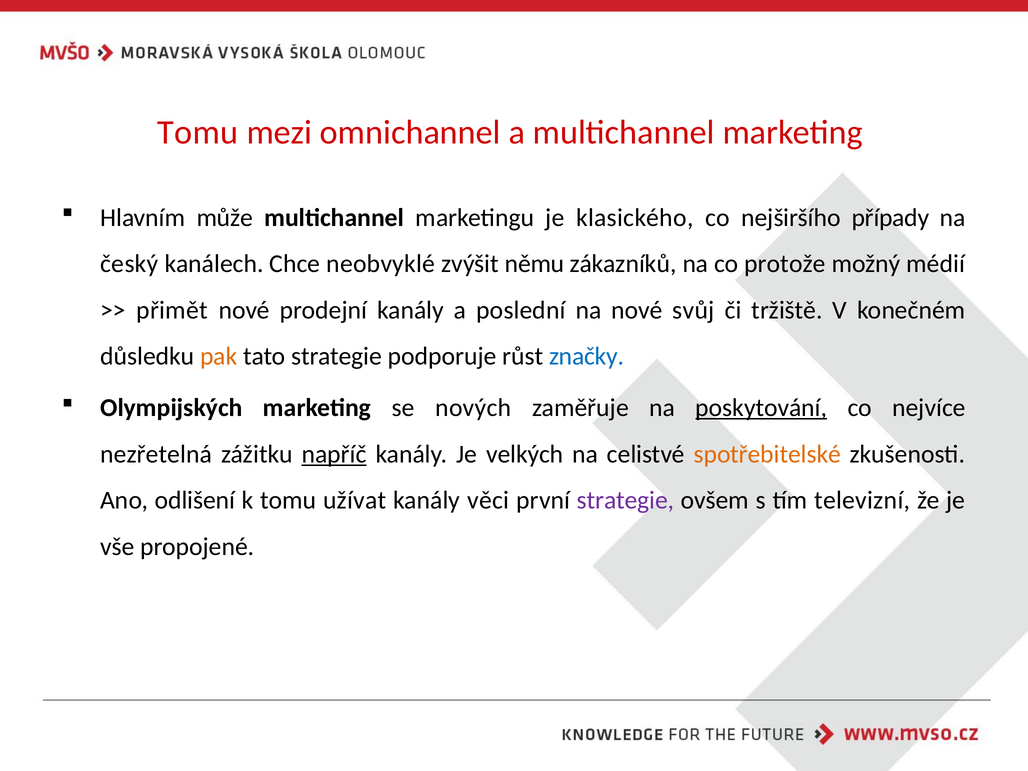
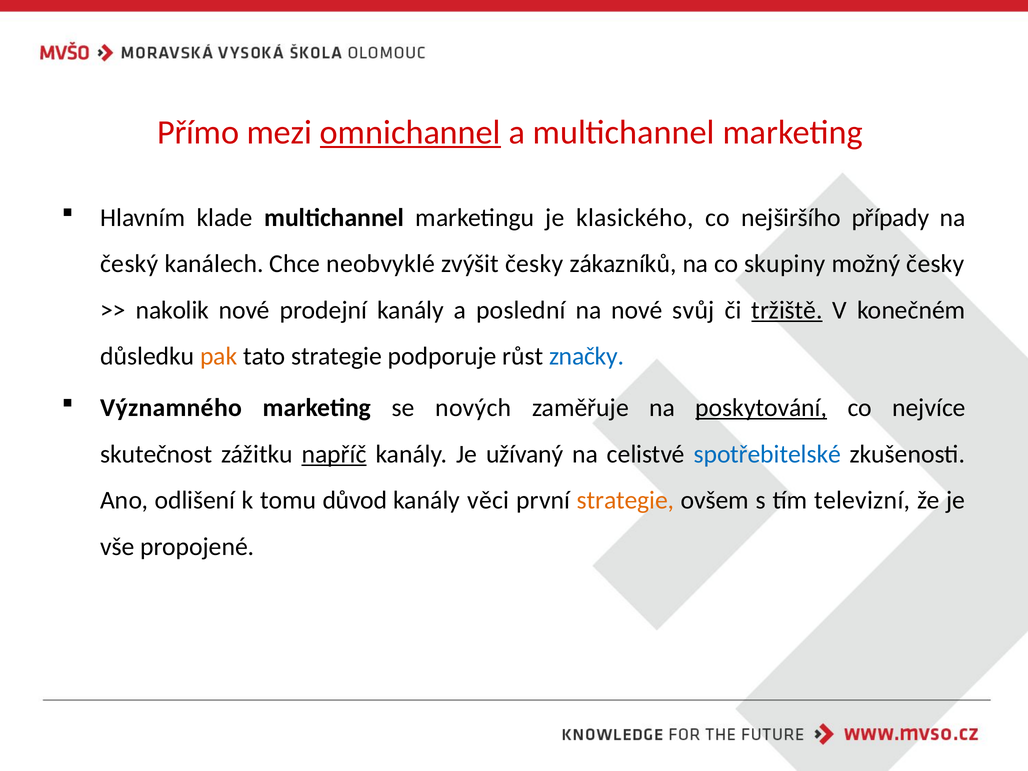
Tomu: Tomu -> Přímo (198, 132)
omnichannel underline: none -> present (410, 132)
může: může -> klade (225, 218)
zvýšit němu: němu -> česky (534, 264)
protože: protože -> skupiny (785, 264)
možný médií: médií -> česky (935, 264)
přimět: přimět -> nakolik (172, 310)
tržiště underline: none -> present (787, 310)
Olympijských: Olympijských -> Významného (171, 408)
nezřetelná: nezřetelná -> skutečnost (156, 454)
velkých: velkých -> užívaný (525, 454)
spotřebitelské colour: orange -> blue (767, 454)
užívat: užívat -> důvod (355, 500)
strategie colour: purple -> orange (625, 500)
